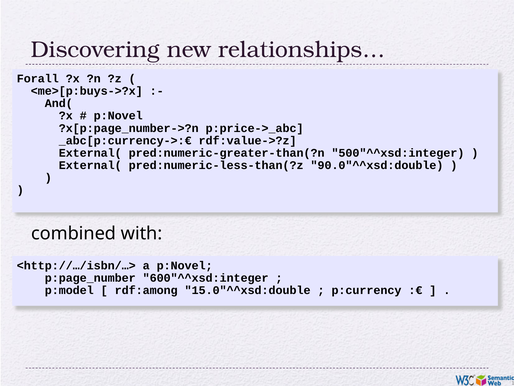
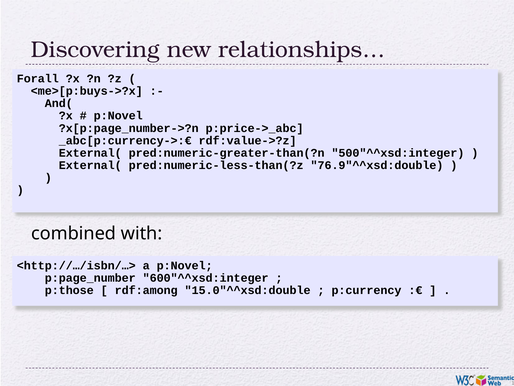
90.0"^^xsd:double: 90.0"^^xsd:double -> 76.9"^^xsd:double (377, 165)
p:model: p:model -> p:those (69, 290)
